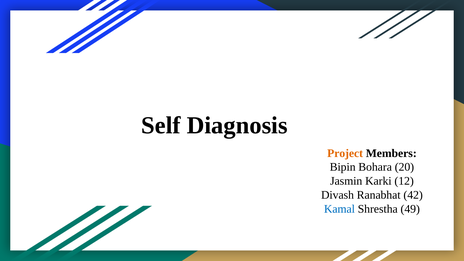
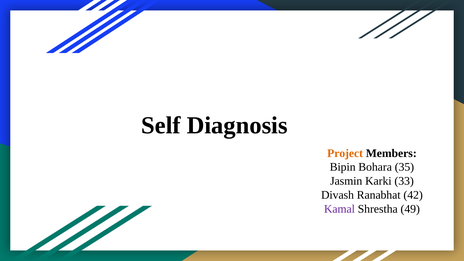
20: 20 -> 35 (404, 167)
12: 12 -> 33 (404, 181)
Kamal colour: blue -> purple (339, 209)
